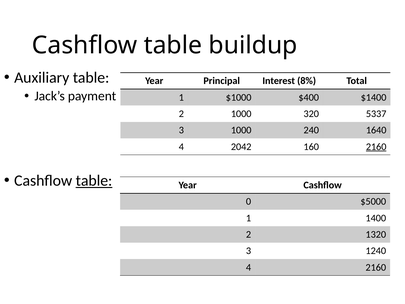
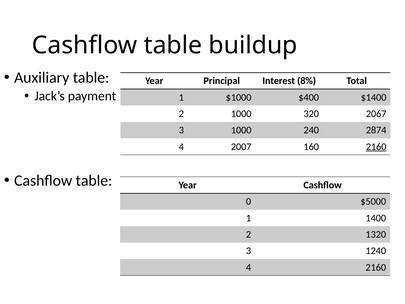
5337: 5337 -> 2067 (376, 114)
1640: 1640 -> 2874 (376, 130)
2042: 2042 -> 2007 (241, 147)
table underline: present -> none (94, 181)
